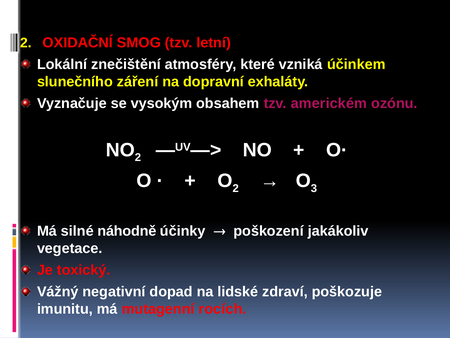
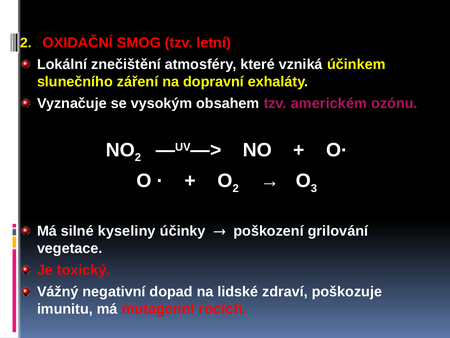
náhodně: náhodně -> kyseliny (127, 231)
jakákoliv: jakákoliv -> grilování (338, 231)
